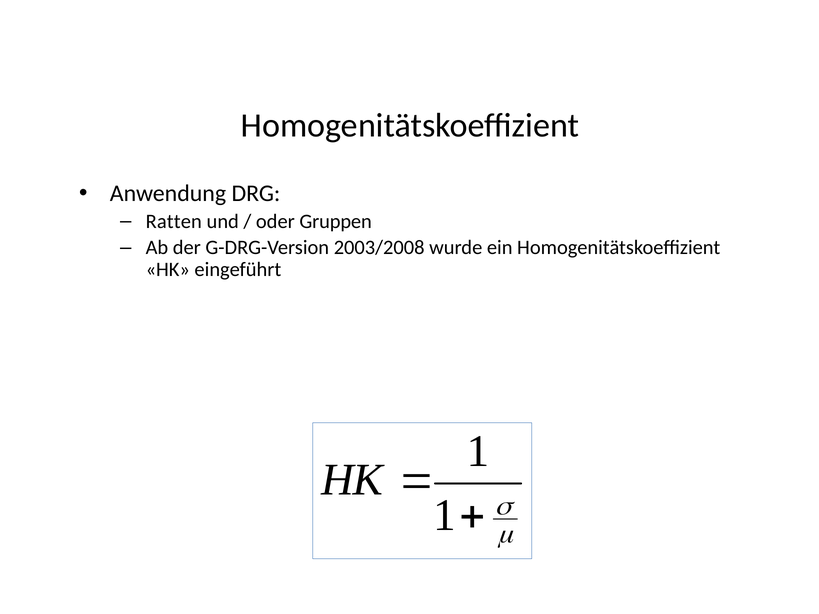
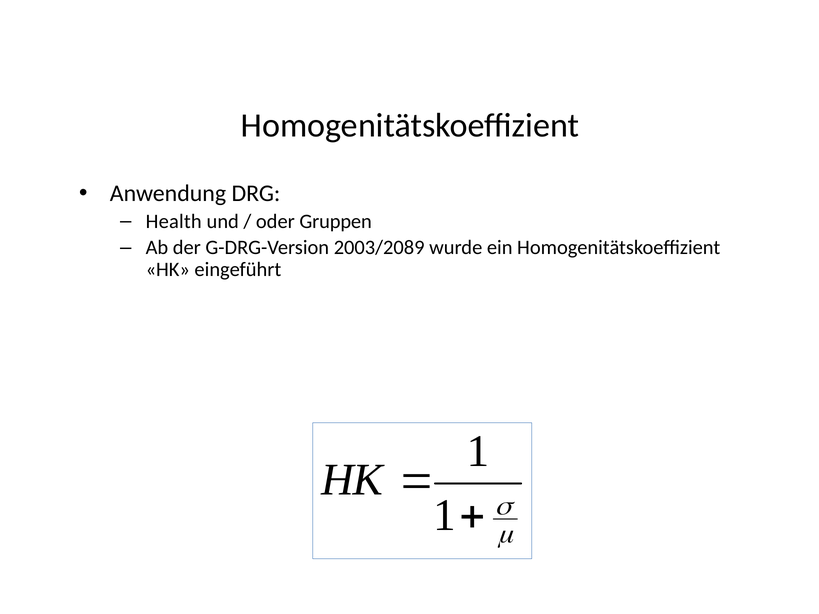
Ratten: Ratten -> Health (174, 221)
2003/2008: 2003/2008 -> 2003/2089 (379, 248)
